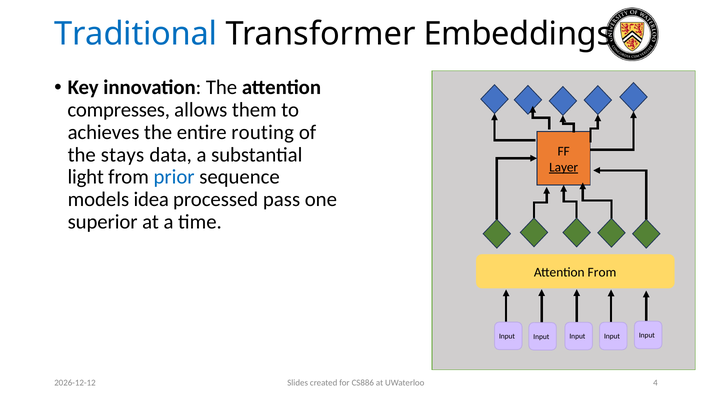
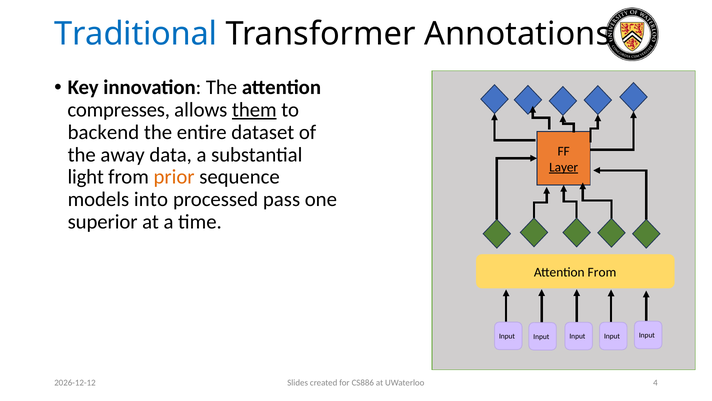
Embeddings: Embeddings -> Annotations (518, 34)
them underline: none -> present (254, 110)
achieves: achieves -> backend (103, 132)
routing: routing -> dataset (263, 132)
stays: stays -> away (123, 155)
prior colour: blue -> orange (174, 177)
idea: idea -> into (151, 199)
